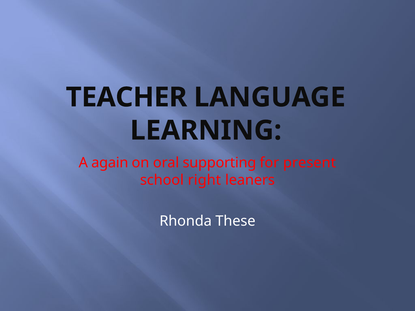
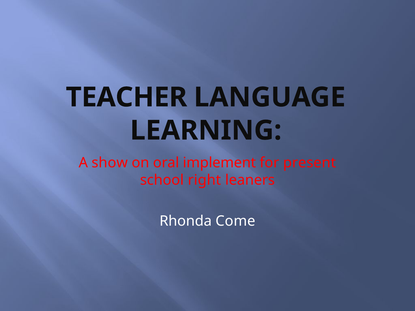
again: again -> show (110, 163)
supporting: supporting -> implement (219, 163)
These: These -> Come (235, 221)
